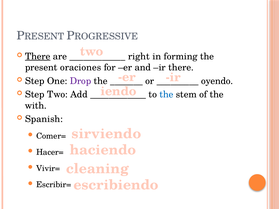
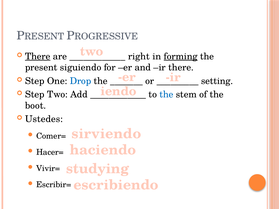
forming underline: none -> present (181, 56)
oraciones: oraciones -> siguiendo (81, 68)
Drop colour: purple -> blue (80, 81)
oyendo: oyendo -> setting (217, 81)
with: with -> boot (36, 106)
Spanish: Spanish -> Ustedes (44, 119)
cleaning: cleaning -> studying (98, 169)
